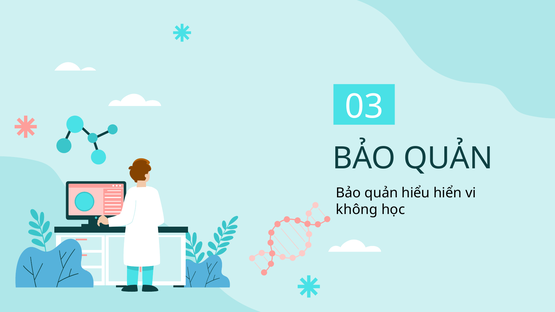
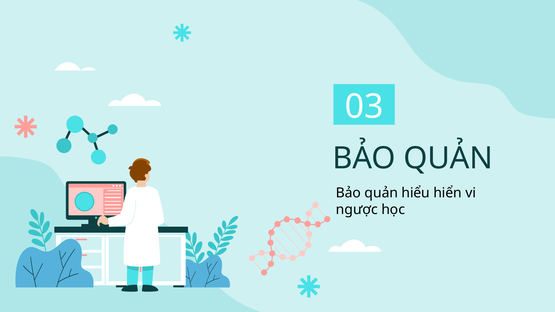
không: không -> ngược (357, 210)
